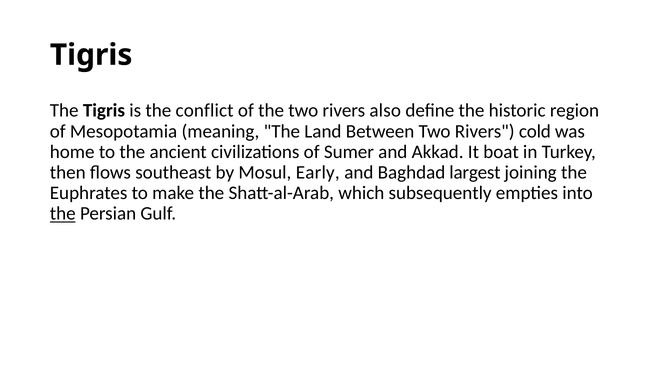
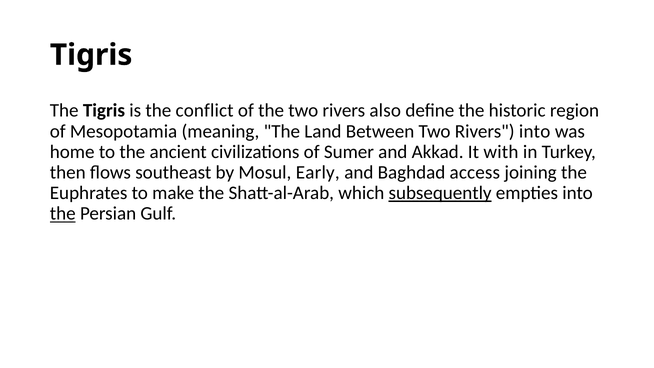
Rivers cold: cold -> into (535, 131)
boat: boat -> with (501, 152)
largest: largest -> access (475, 172)
subsequently underline: none -> present (440, 193)
